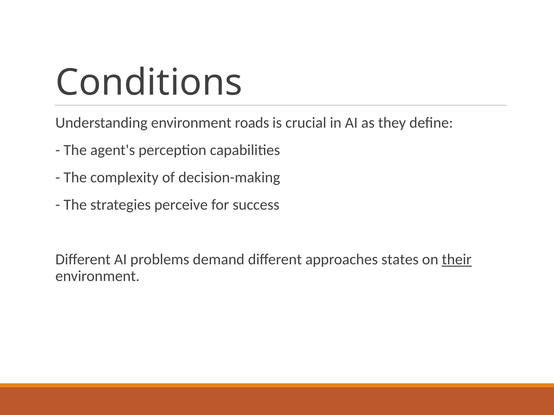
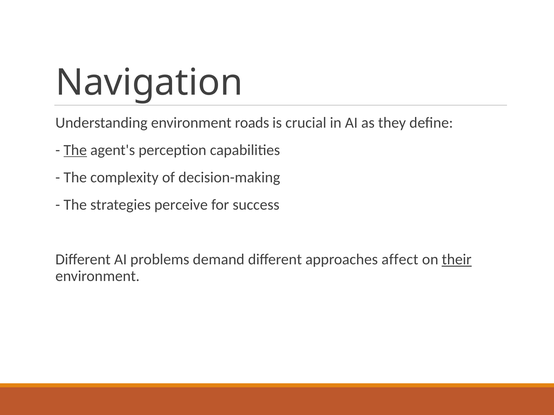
Conditions: Conditions -> Navigation (149, 83)
The underline: none -> present (75, 150)
states: states -> affect (400, 260)
